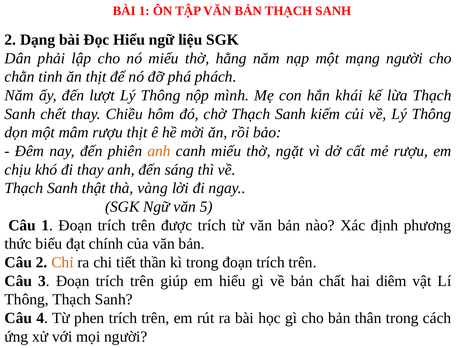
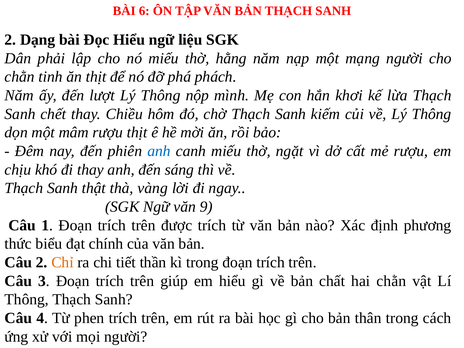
BÀI 1: 1 -> 6 (144, 11)
khái: khái -> khơi (349, 95)
anh colour: orange -> blue (159, 151)
5: 5 -> 9 (206, 207)
hai diêm: diêm -> chằn (391, 281)
